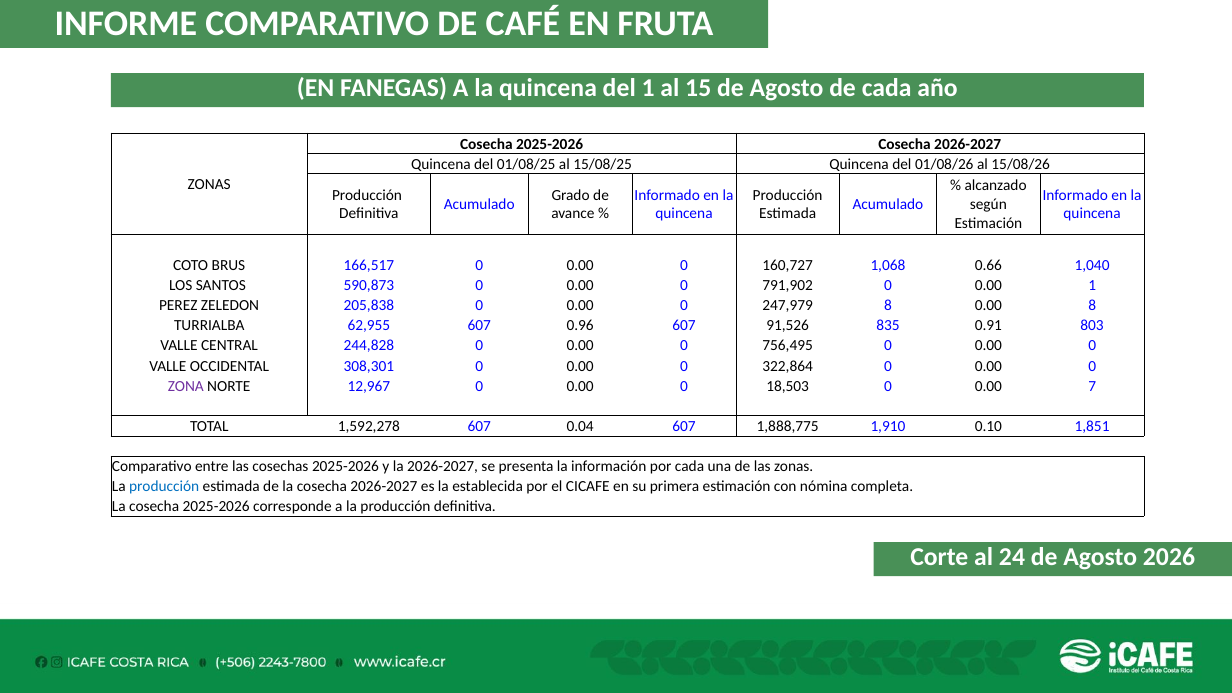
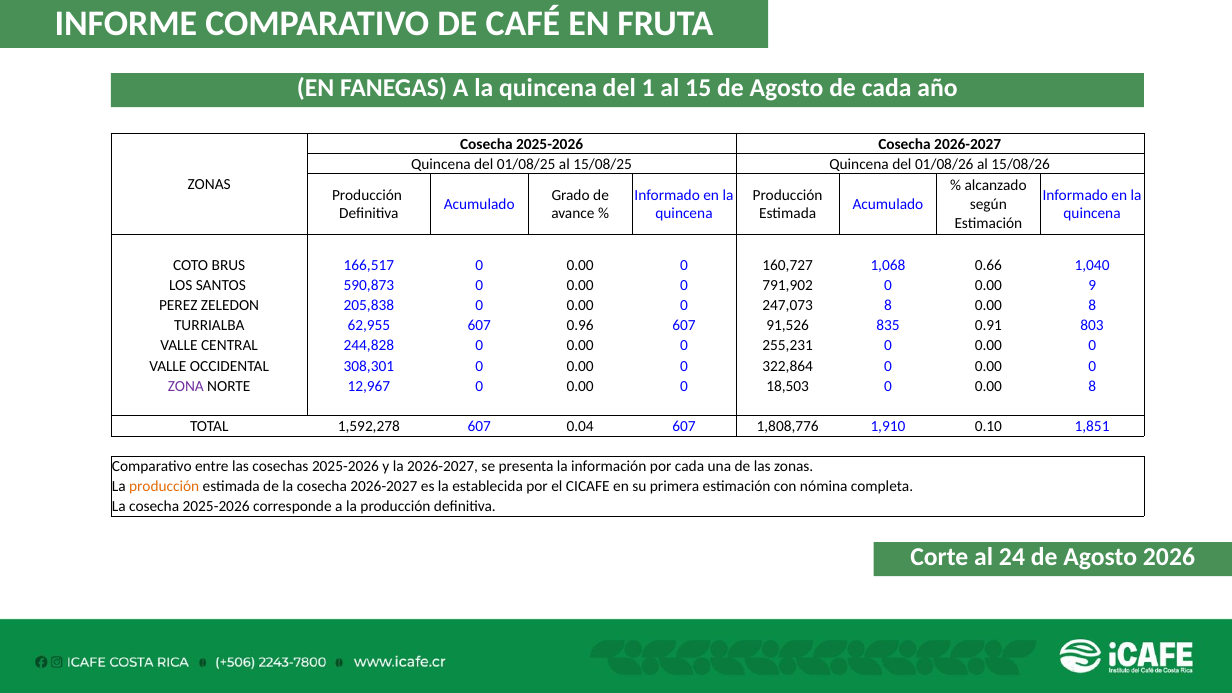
0.00 1: 1 -> 9 (1092, 285)
247,979: 247,979 -> 247,073 (788, 306)
756,495: 756,495 -> 255,231 (788, 346)
0 0.00 7: 7 -> 8 (1092, 386)
1,888,775: 1,888,775 -> 1,808,776 (788, 427)
producción colour: blue -> orange (164, 486)
